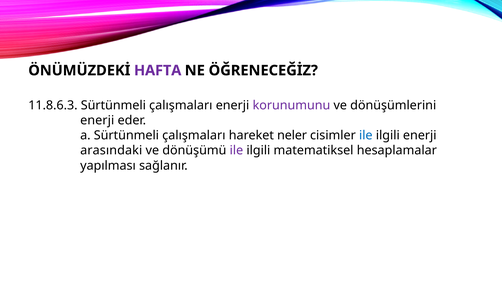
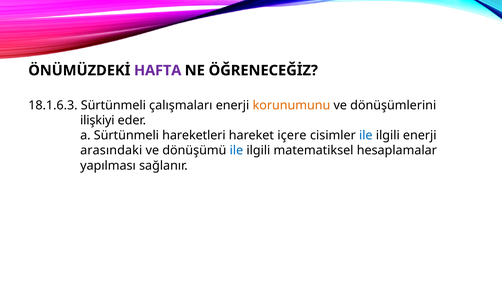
11.8.6.3: 11.8.6.3 -> 18.1.6.3 (53, 106)
korunumunu colour: purple -> orange (291, 106)
enerji: enerji -> ilişkiyi (97, 121)
a Sürtünmeli çalışmaları: çalışmaları -> hareketleri (194, 136)
neler: neler -> içere (292, 136)
ile colour: purple -> blue (236, 151)
